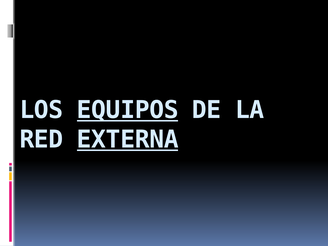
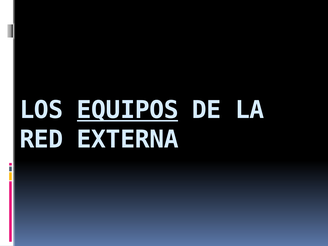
EXTERNA underline: present -> none (128, 140)
